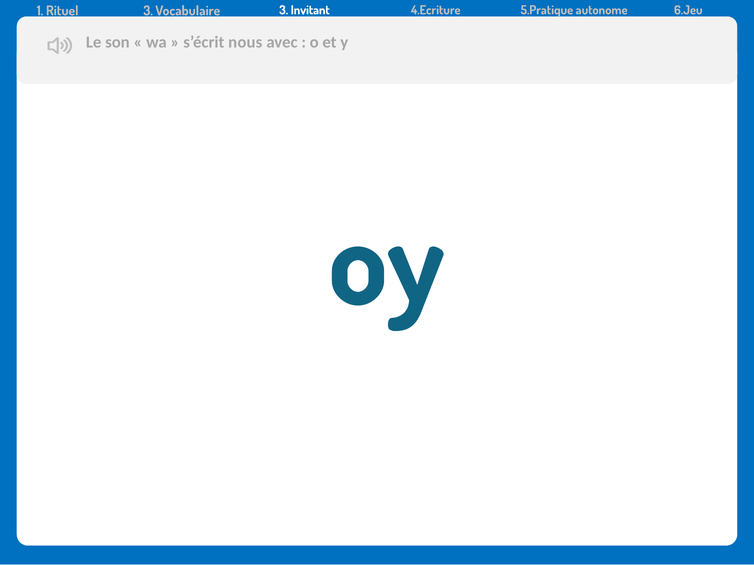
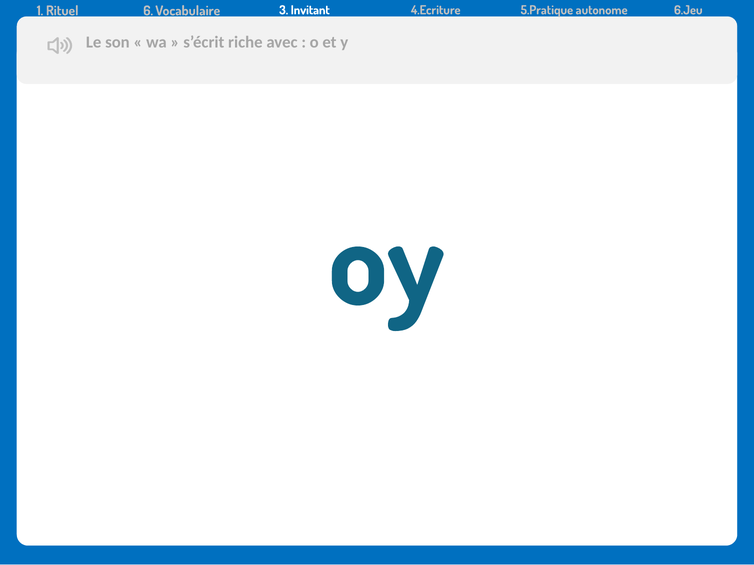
Rituel 3: 3 -> 6 (148, 11)
nous: nous -> riche (245, 42)
